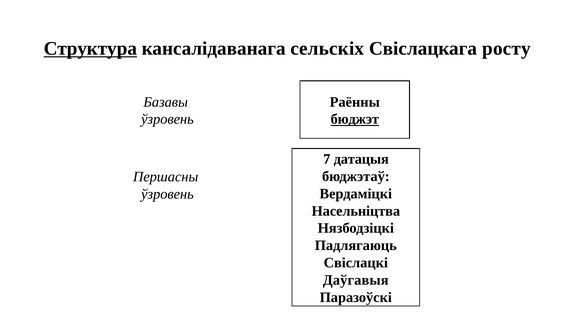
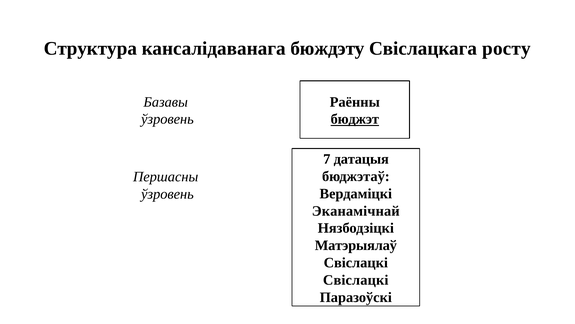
Структура underline: present -> none (90, 48)
сельскіх: сельскіх -> бюждэту (328, 48)
Насельніцтва: Насельніцтва -> Эканамічнай (356, 211)
Падлягаюць: Падлягаюць -> Матэрыялаў (356, 245)
Даўгавыя: Даўгавыя -> Свіслацкі (356, 280)
